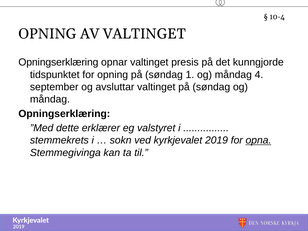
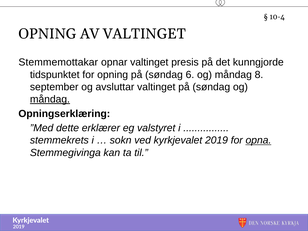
Opningserklæring: Opningserklæring -> Stemmemottakar (58, 62)
1: 1 -> 6 (190, 75)
4: 4 -> 8 (259, 75)
måndag underline: none -> present (50, 99)
